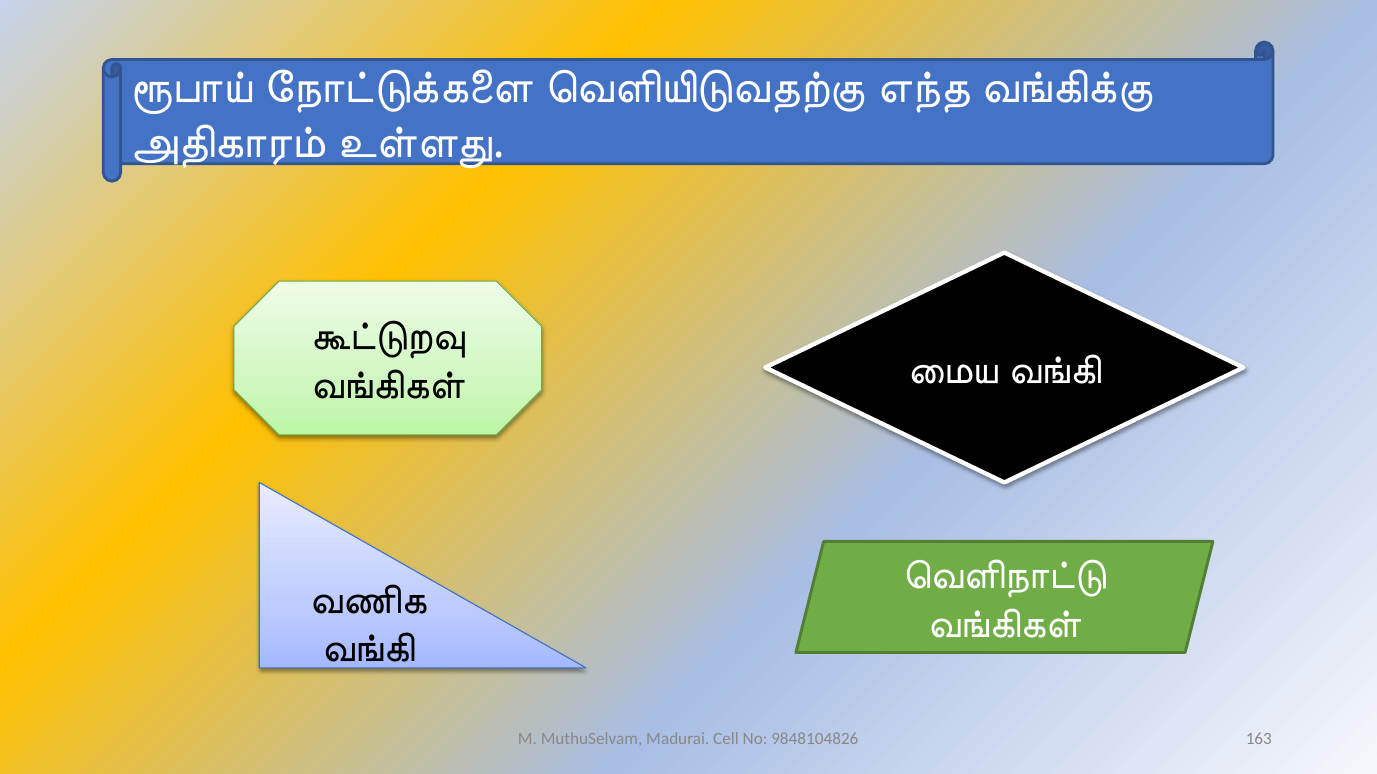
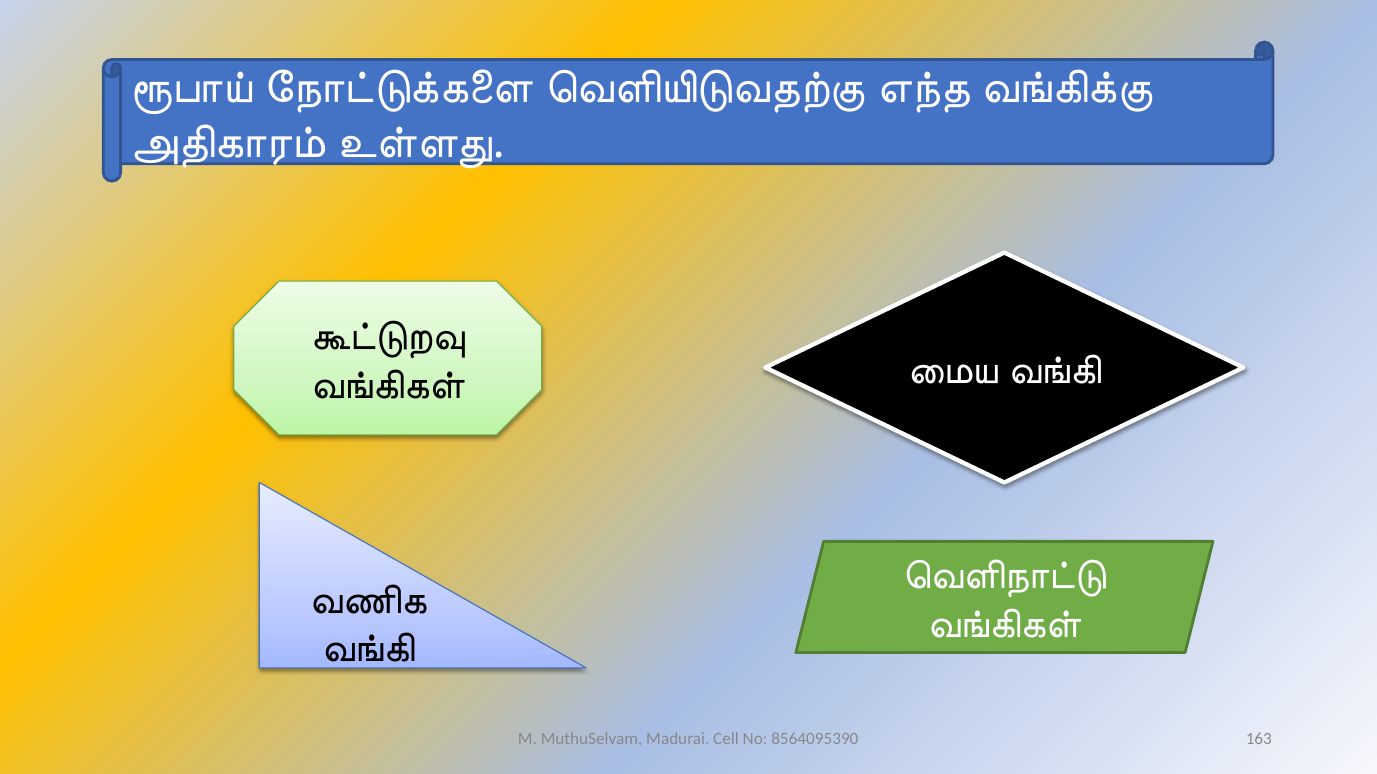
9848104826: 9848104826 -> 8564095390 (815, 740)
